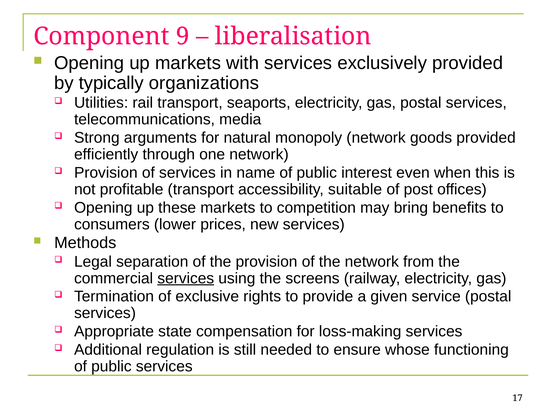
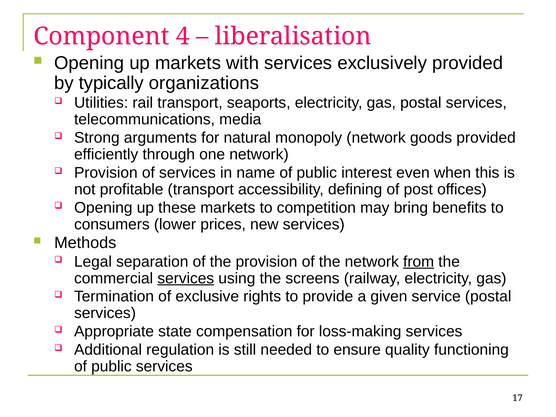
9: 9 -> 4 (183, 36)
suitable: suitable -> defining (355, 189)
from underline: none -> present (419, 262)
whose: whose -> quality (407, 350)
